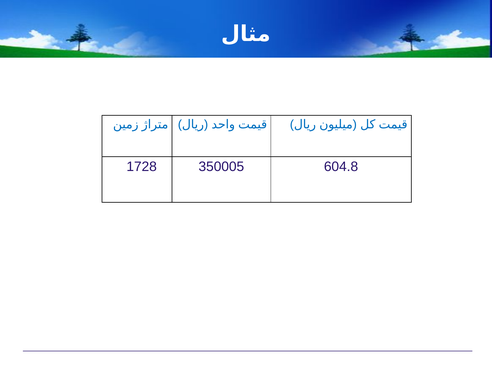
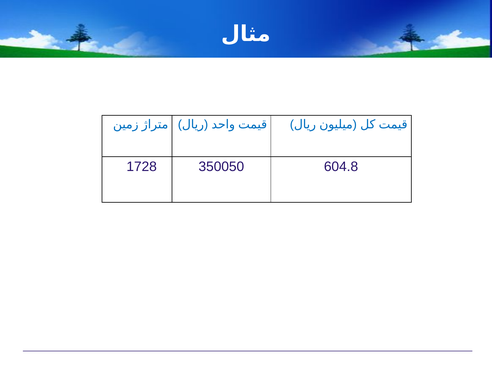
350005: 350005 -> 350050 (221, 167)
